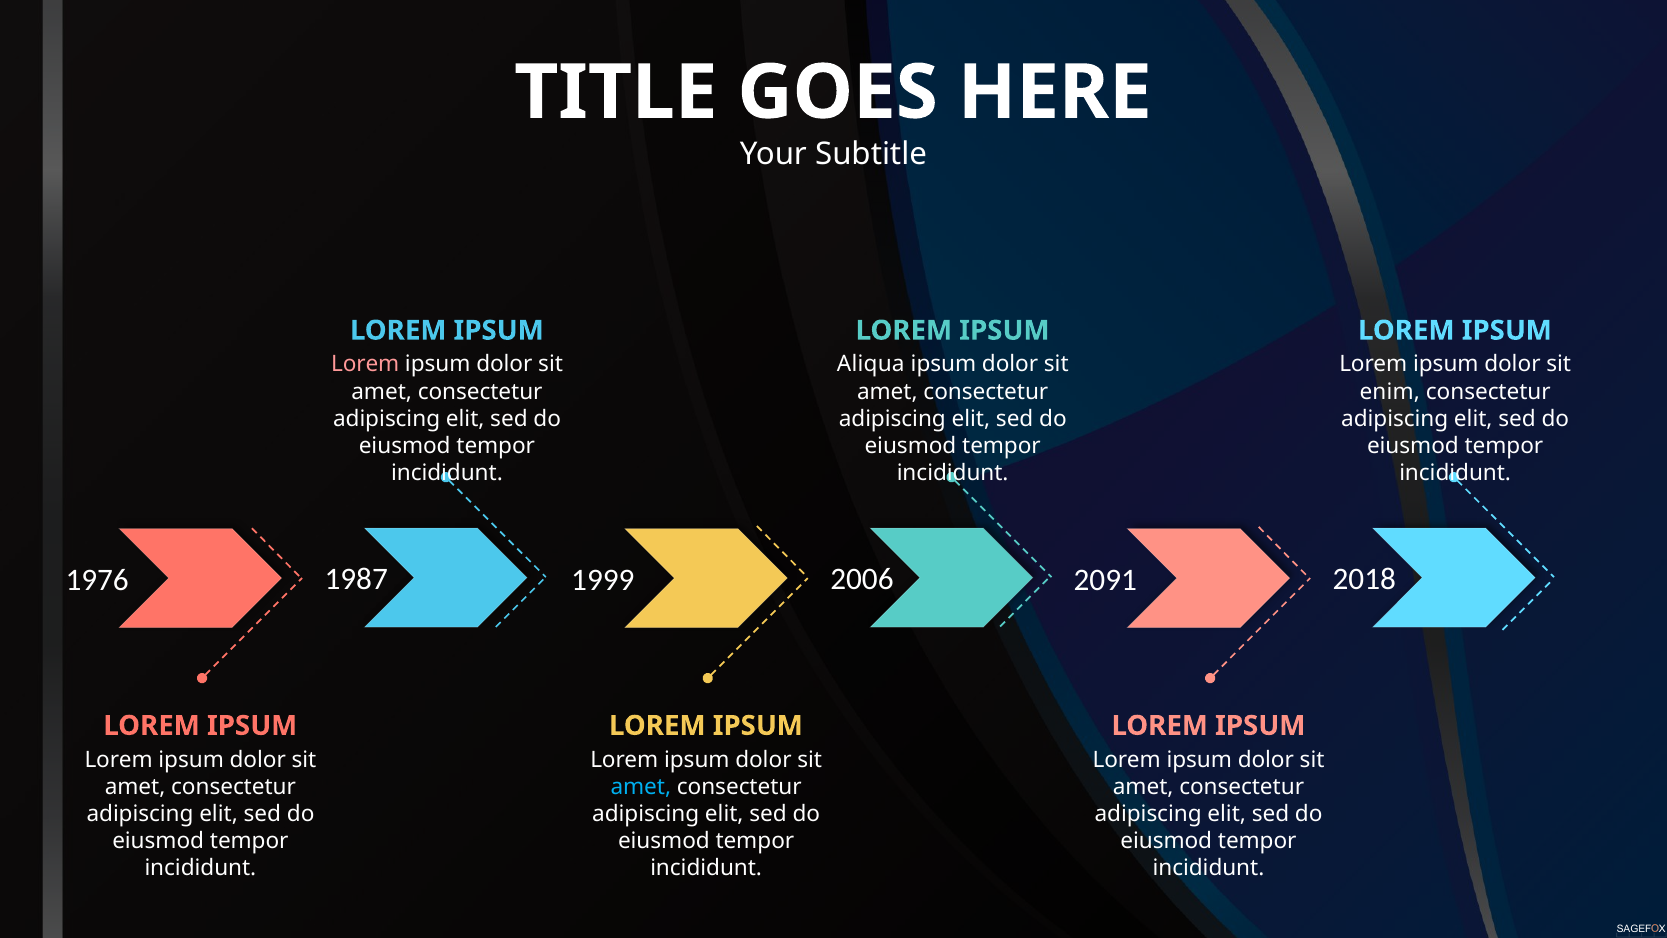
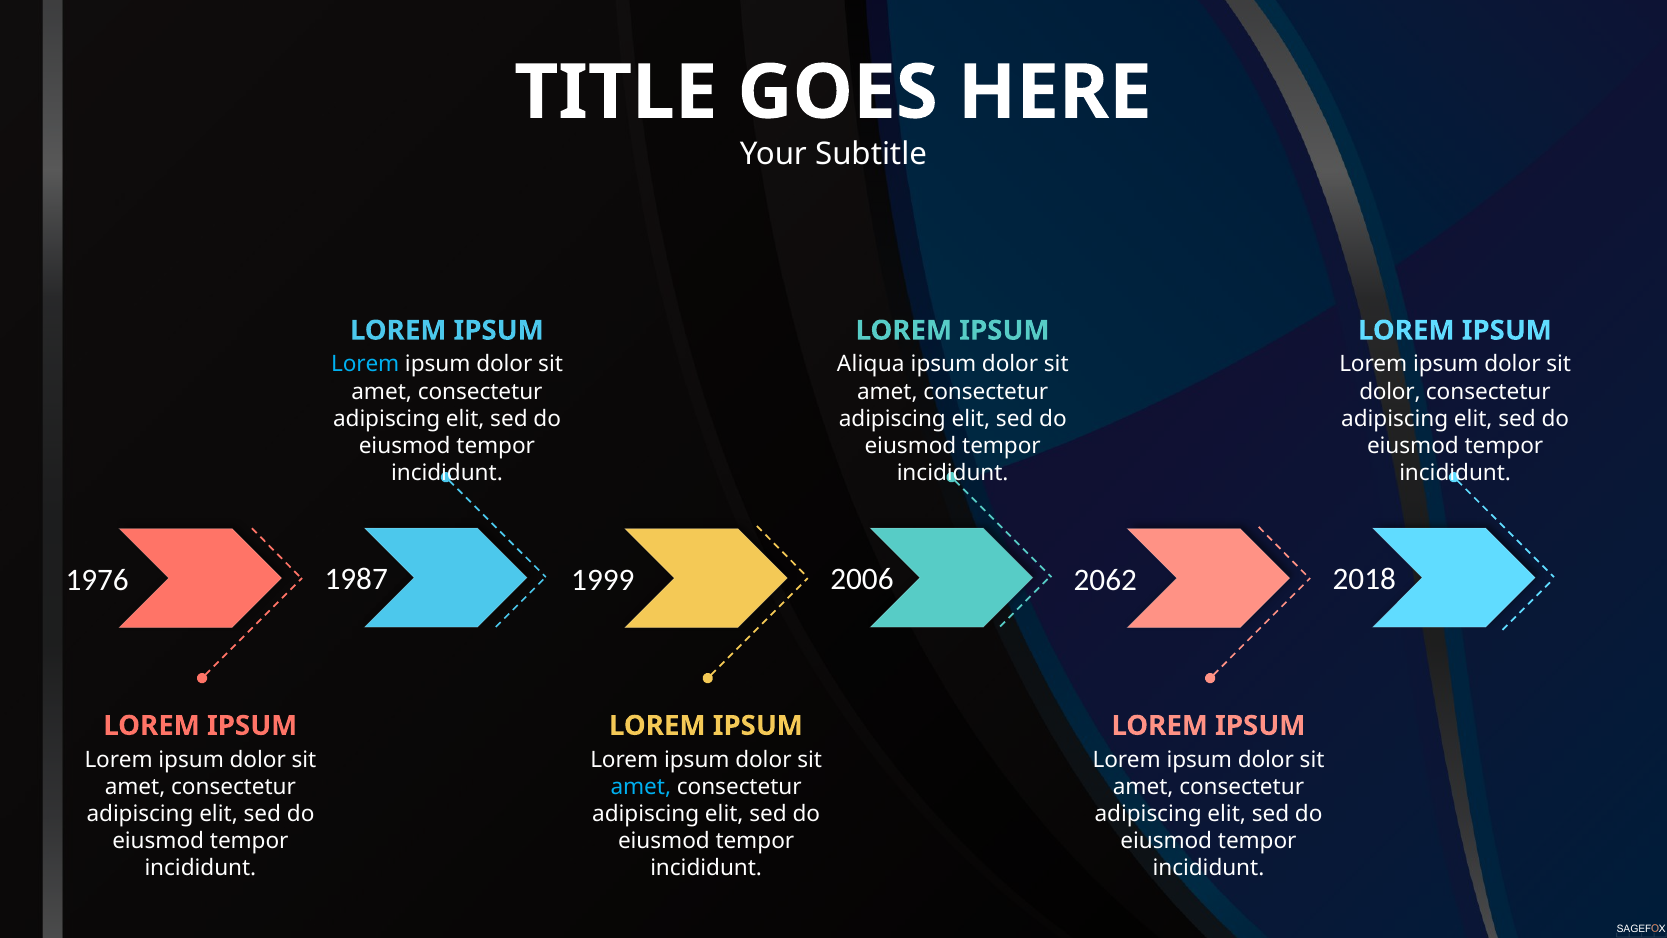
Lorem colour: pink -> light blue (365, 364)
enim: enim -> dolor (1390, 392)
2091: 2091 -> 2062 (1105, 580)
